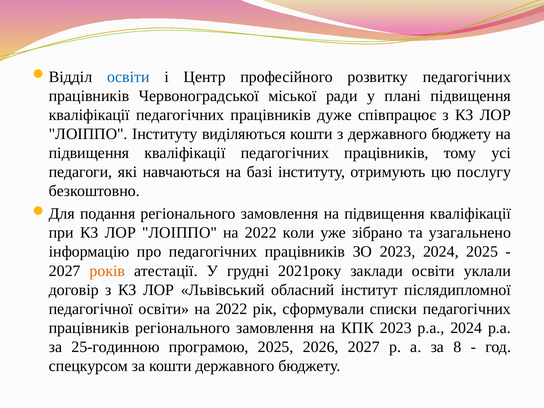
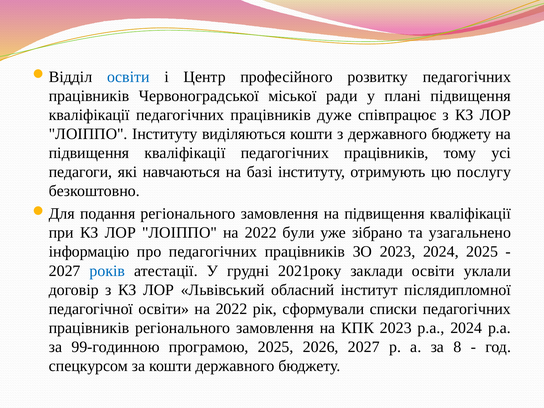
коли: коли -> були (299, 233)
років colour: orange -> blue (107, 271)
25-годинною: 25-годинною -> 99-годинною (116, 347)
